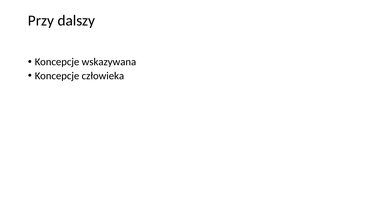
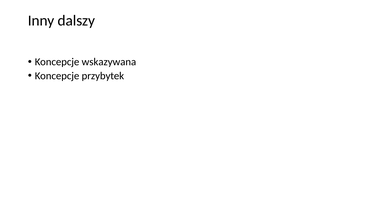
Przy: Przy -> Inny (41, 21)
człowieka: człowieka -> przybytek (103, 76)
